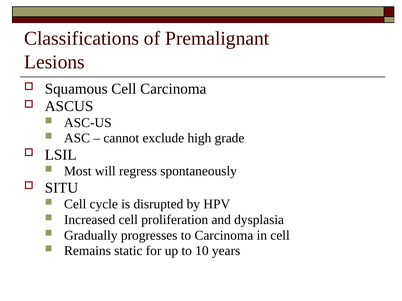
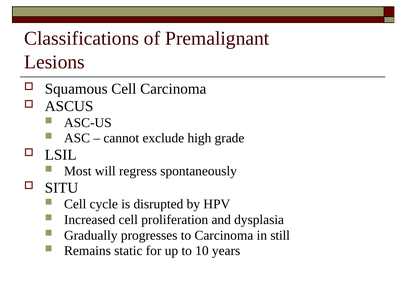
in cell: cell -> still (280, 236)
